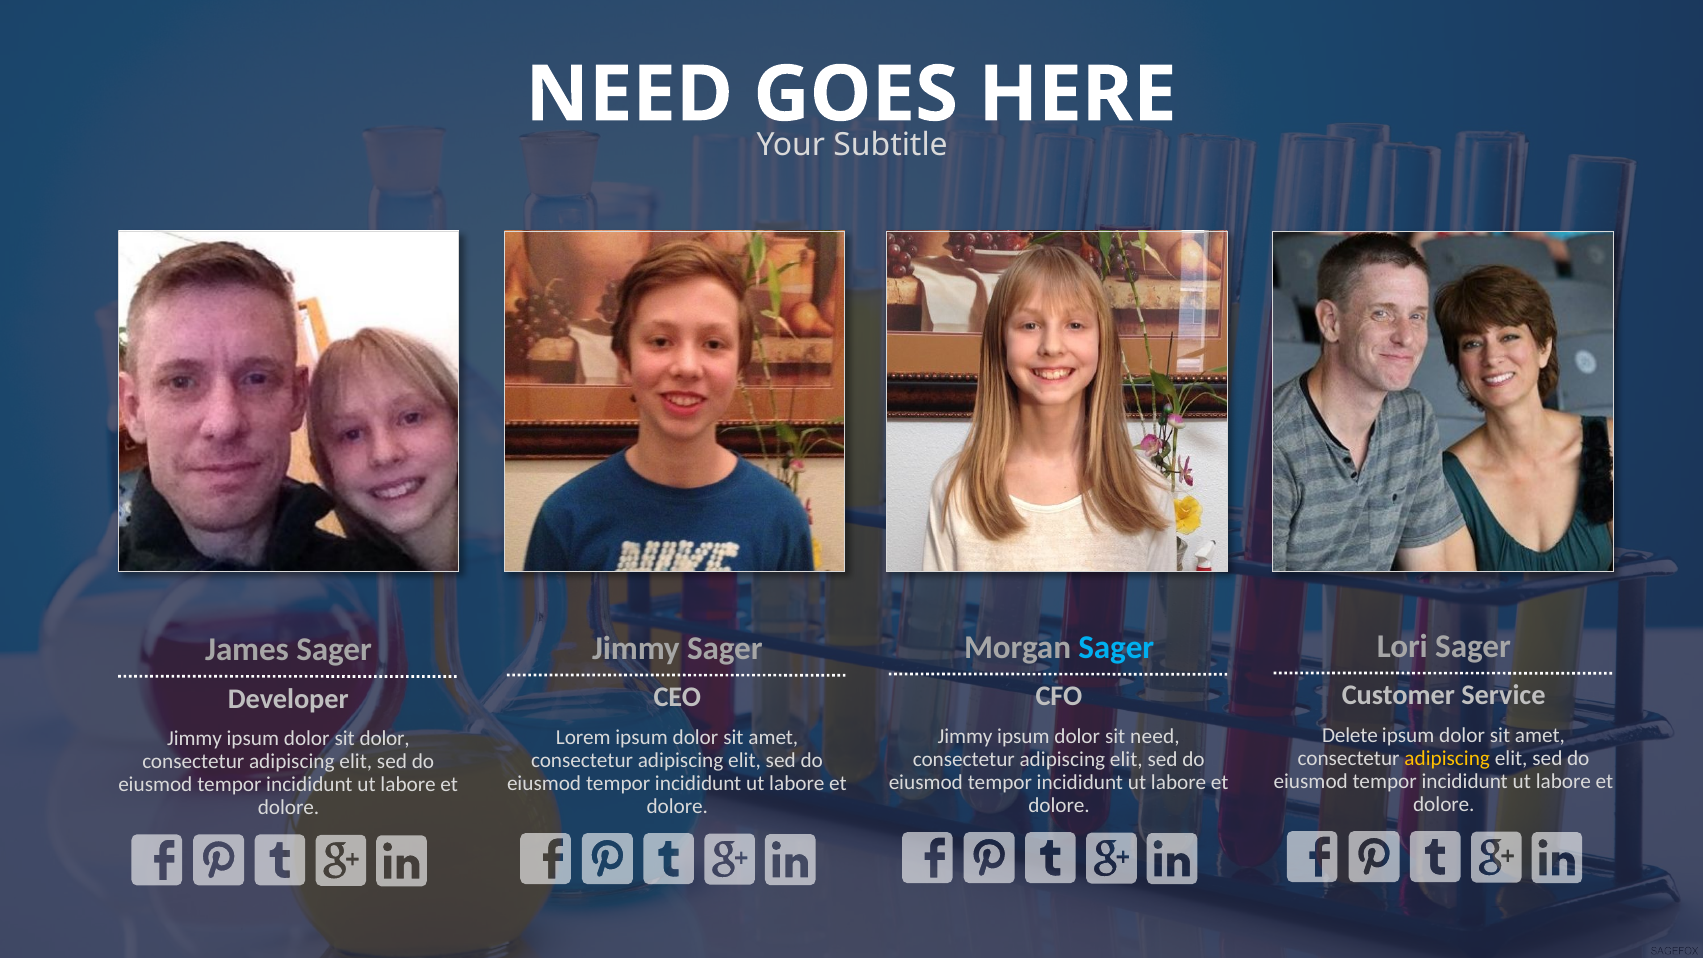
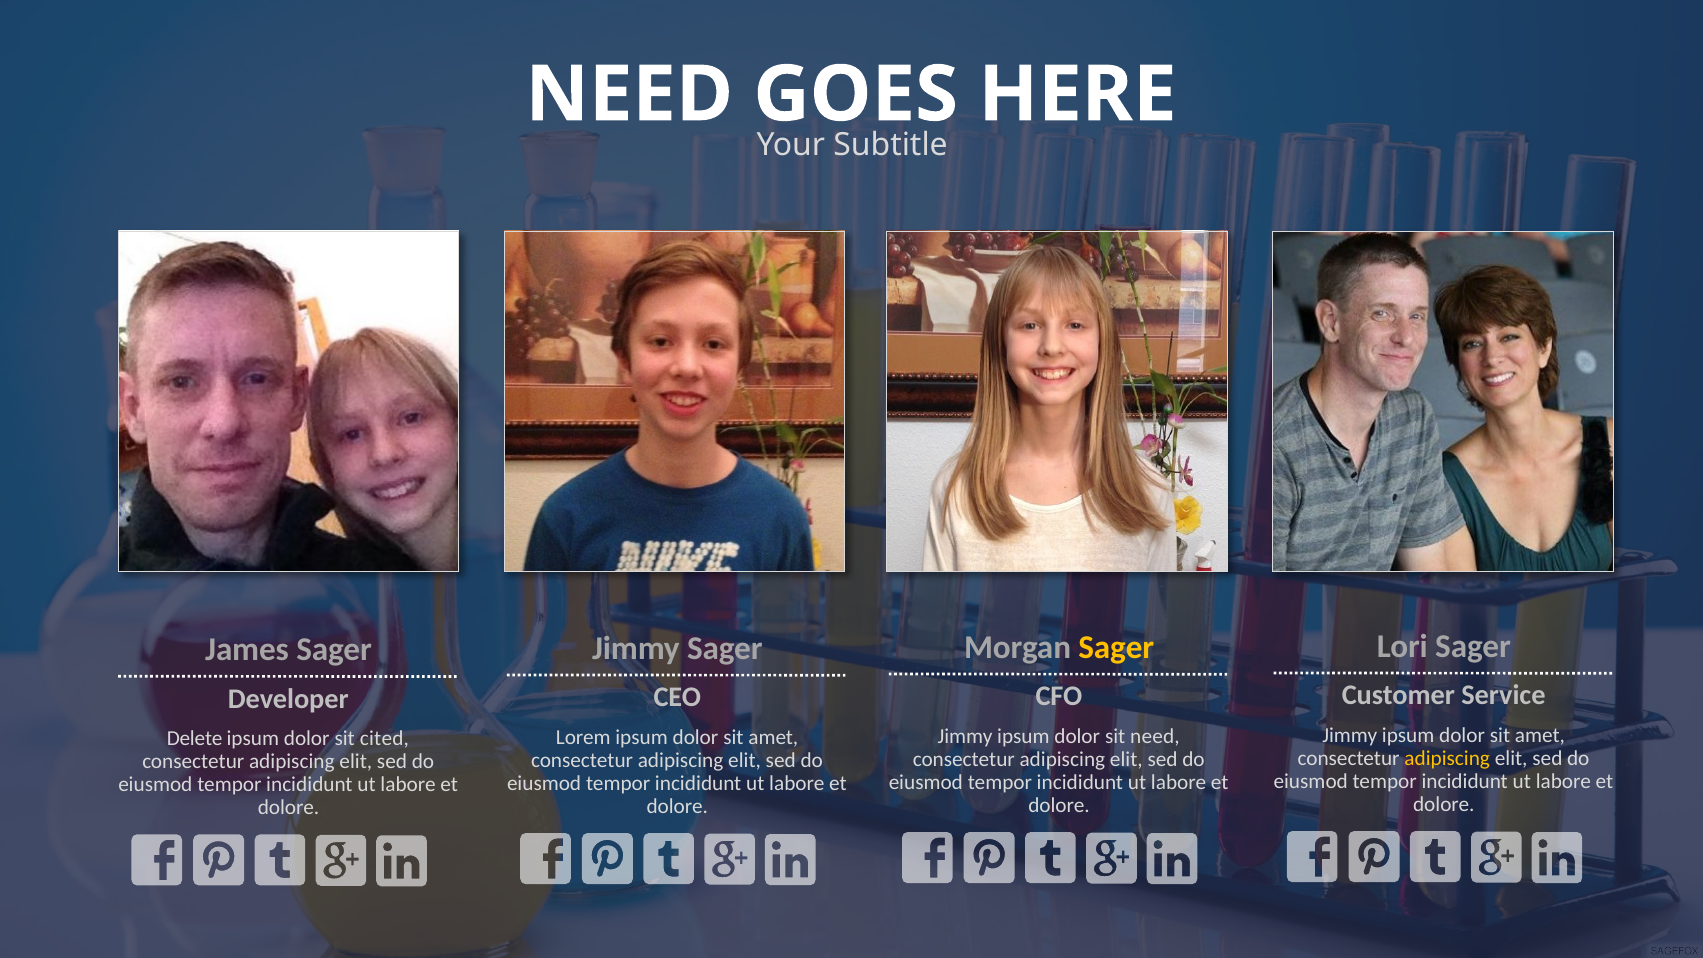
Sager colour: light blue -> yellow (1116, 648)
Delete: Delete -> Jimmy (1350, 736)
Jimmy: Jimmy -> Delete (195, 739)
sit dolor: dolor -> cited (384, 739)
